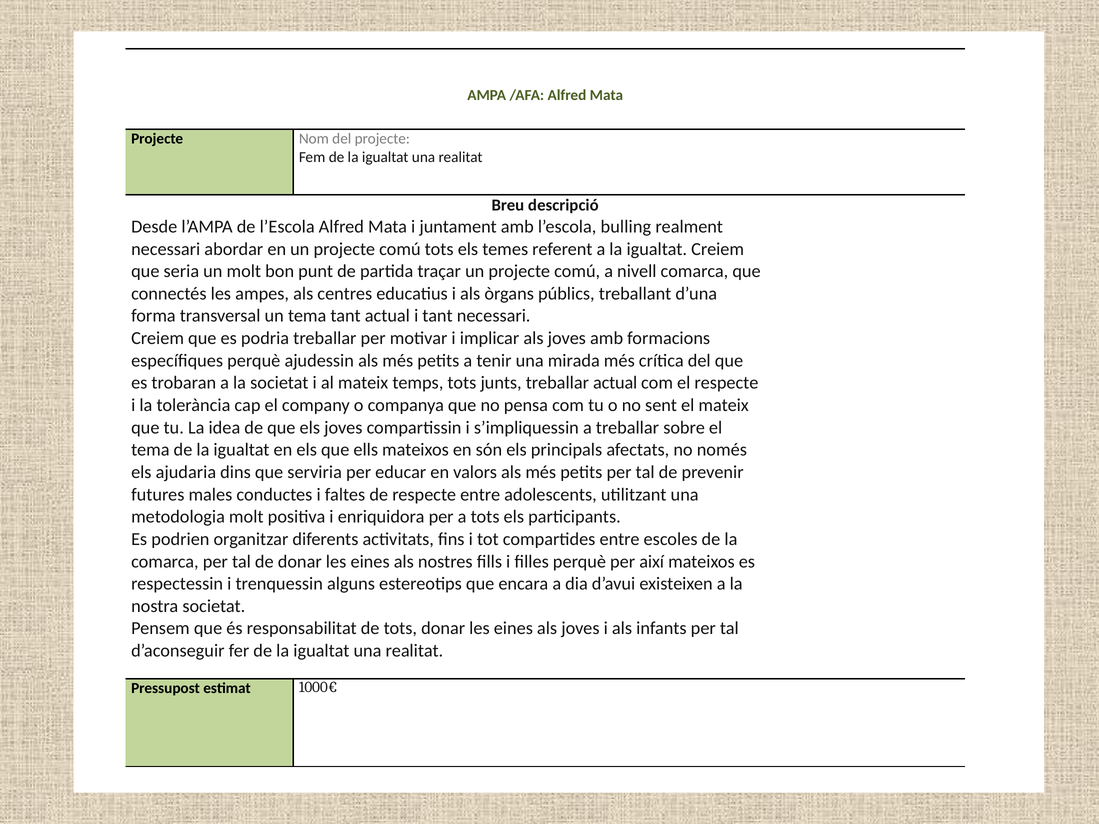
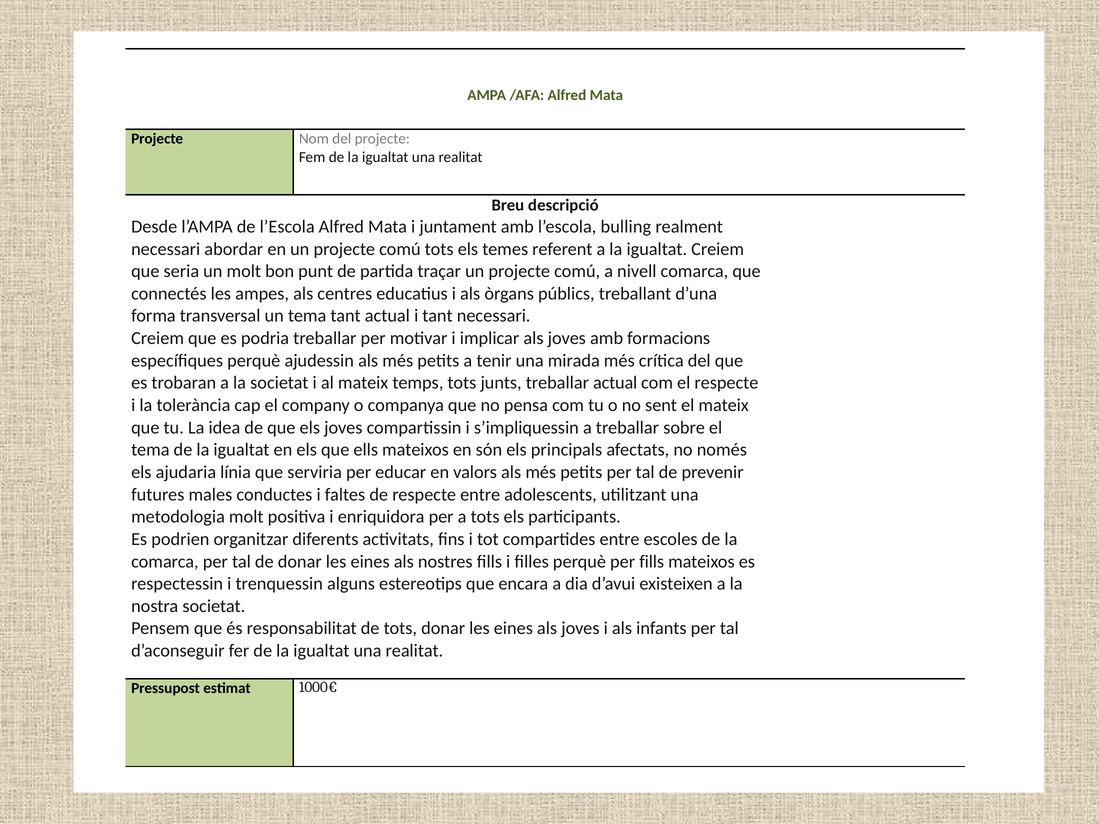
dins: dins -> línia (236, 472)
per així: així -> fills (652, 562)
